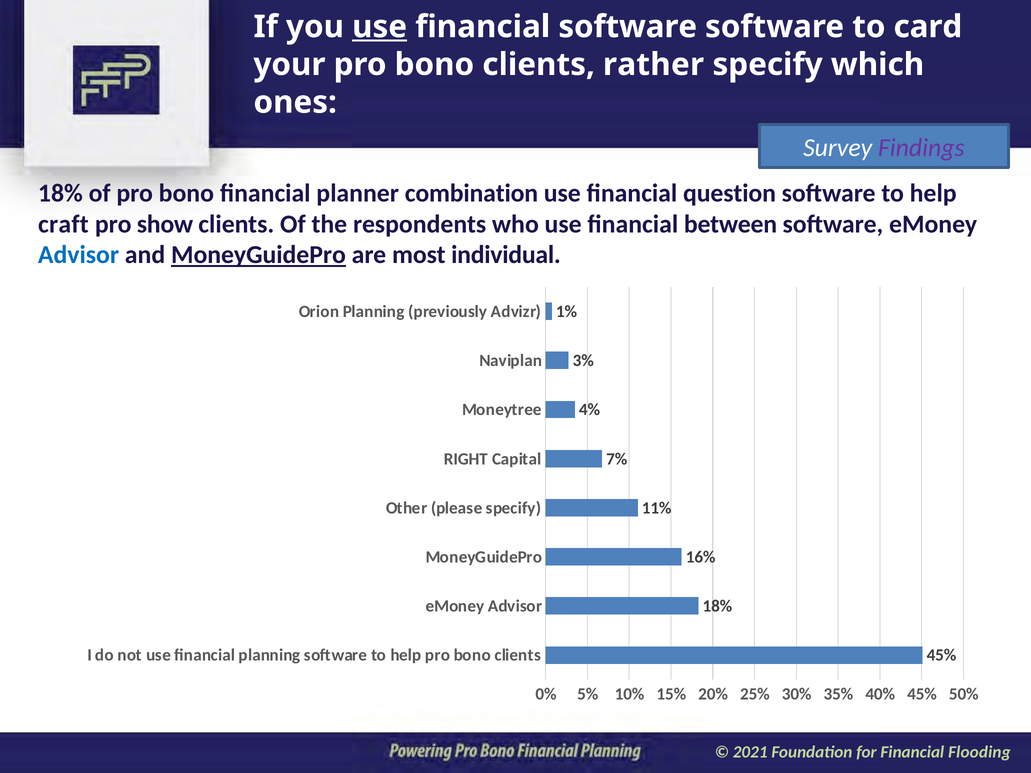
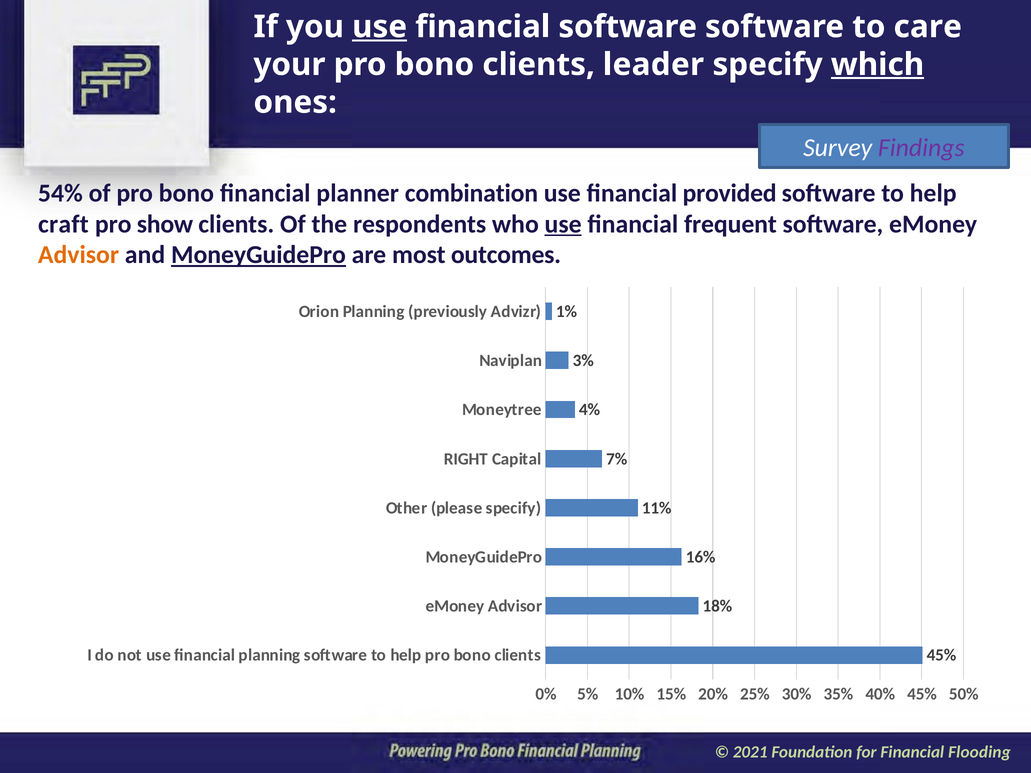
card: card -> care (928, 27)
rather: rather -> leader (653, 65)
which underline: none -> present (877, 65)
18%: 18% -> 54% (60, 193)
question: question -> provided (730, 193)
use underline: none -> present (563, 224)
between: between -> frequent (730, 224)
Advisor colour: blue -> orange (79, 255)
individual: individual -> outcomes (506, 255)
